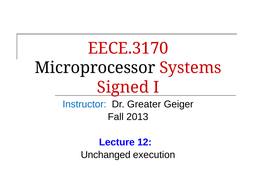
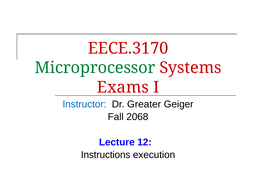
Microprocessor colour: black -> green (95, 68)
Signed: Signed -> Exams (123, 87)
2013: 2013 -> 2068 (137, 117)
Unchanged: Unchanged -> Instructions (106, 155)
